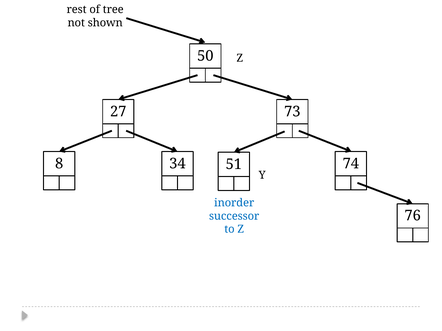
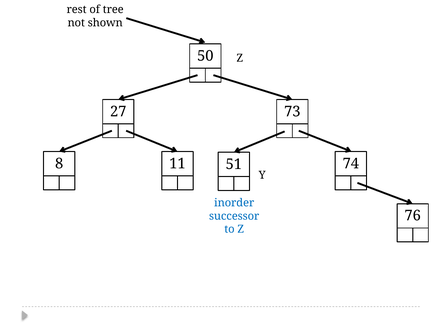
34: 34 -> 11 (177, 164)
